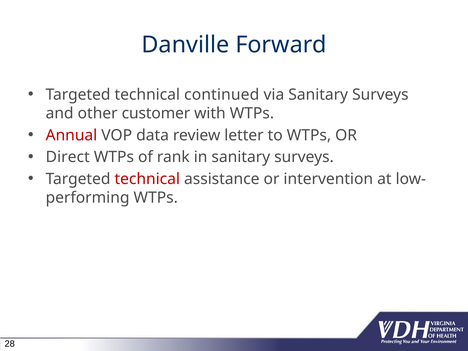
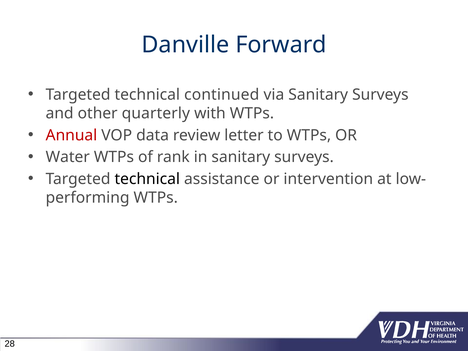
customer: customer -> quarterly (156, 113)
Direct: Direct -> Water (68, 157)
technical colour: red -> black (147, 179)
